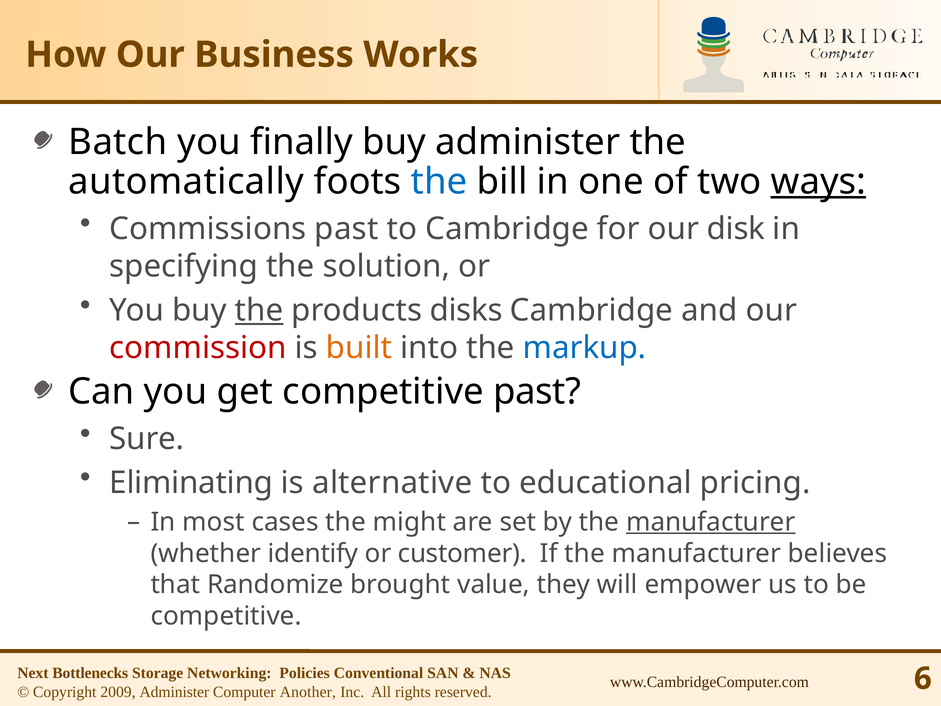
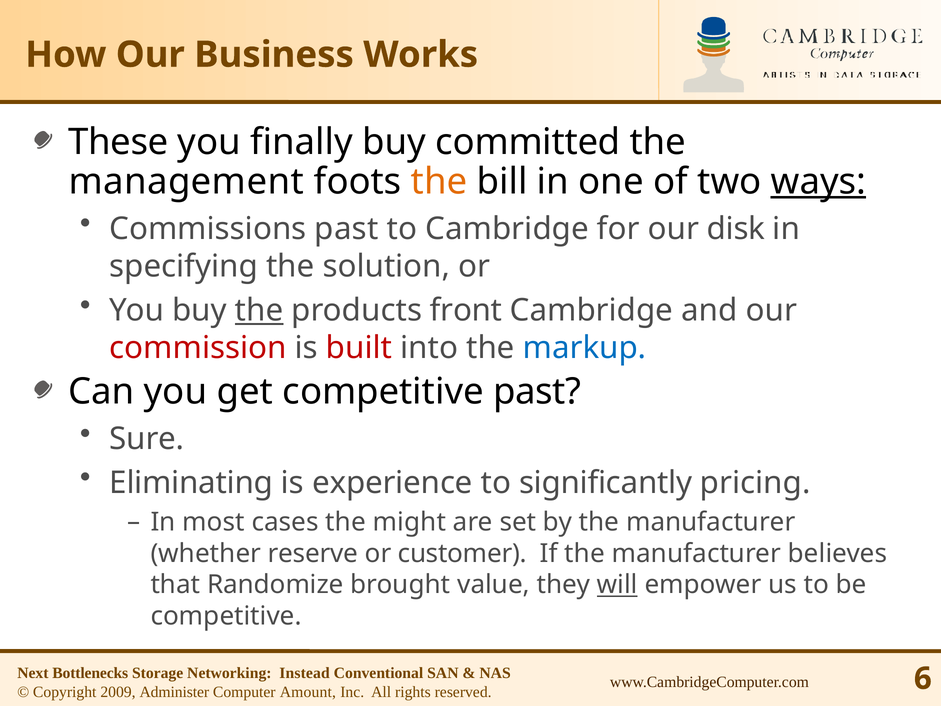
Batch: Batch -> These (118, 142)
buy administer: administer -> committed (528, 142)
automatically: automatically -> management (186, 181)
the colour: blue -> orange (439, 181)
disks: disks -> front (466, 310)
built colour: orange -> red (359, 348)
alternative: alternative -> experience (392, 483)
educational: educational -> significantly (606, 483)
manufacturer underline: present -> none (711, 522)
identify: identify -> reserve (313, 553)
will underline: none -> present (617, 585)
Policies: Policies -> Instead (305, 673)
Another: Another -> Amount (308, 692)
